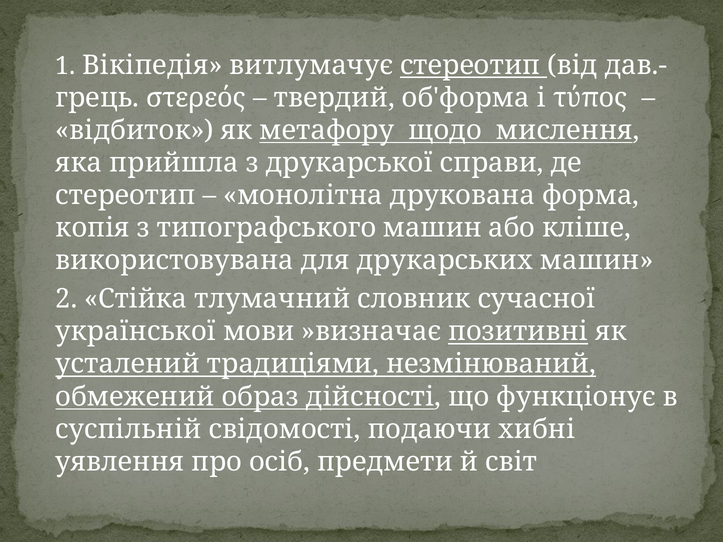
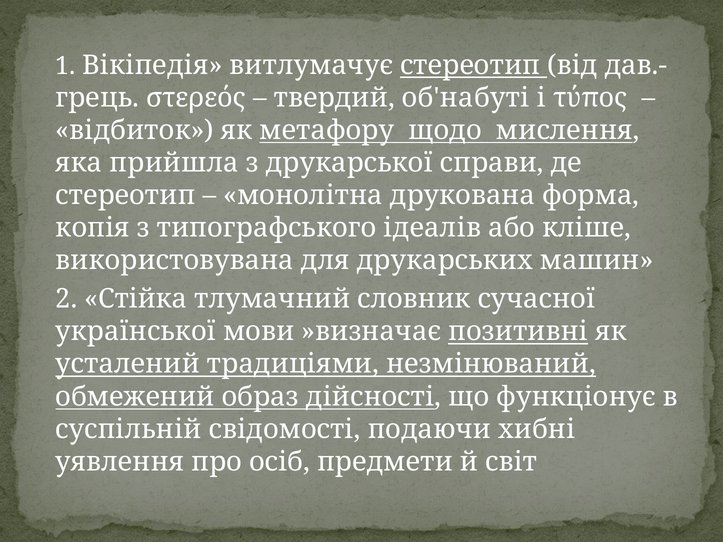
об'форма: об'форма -> об'набуті (466, 98)
типографського машин: машин -> ідеалів (432, 228)
